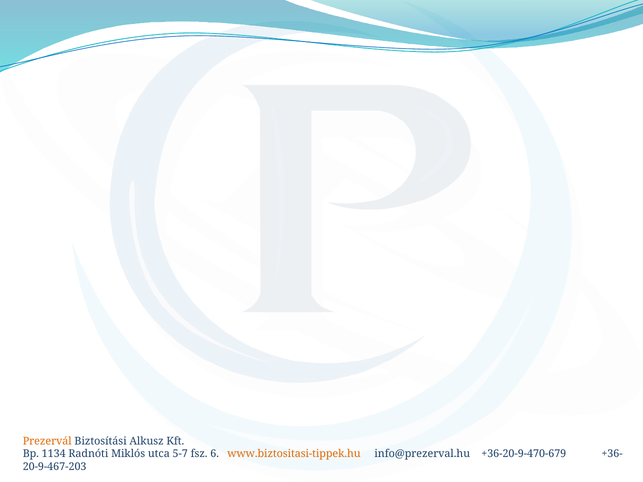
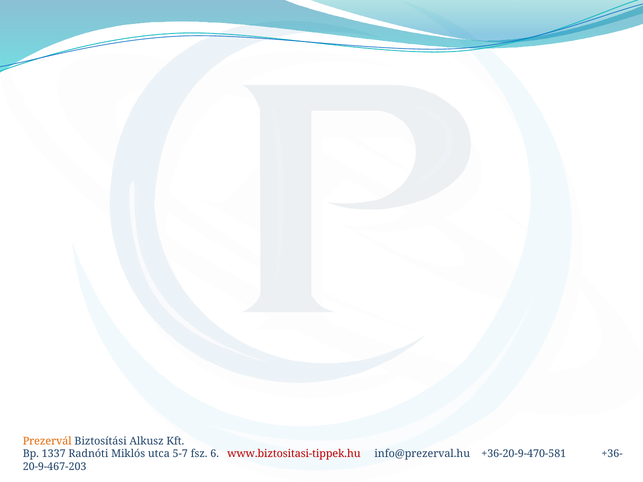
1134: 1134 -> 1337 (54, 454)
www.biztositasi-tippek.hu colour: orange -> red (294, 454)
+36-20-9-470-679: +36-20-9-470-679 -> +36-20-9-470-581 (524, 454)
